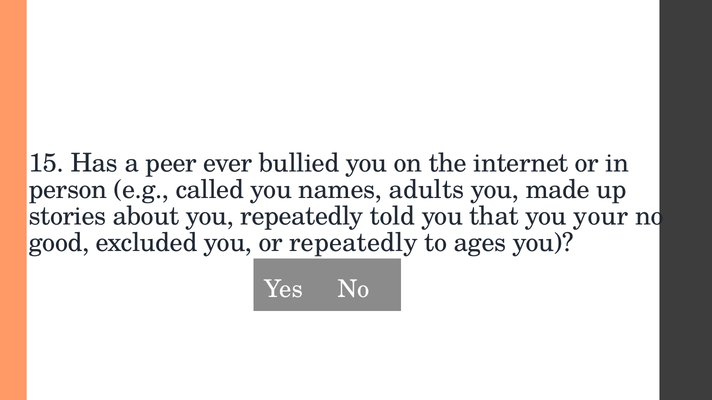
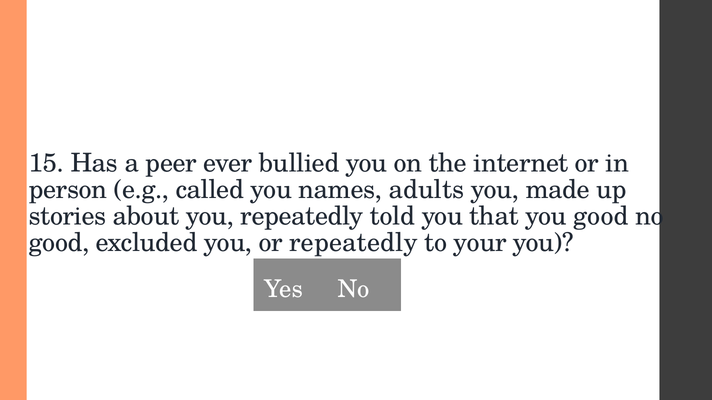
you your: your -> good (601, 216)
ages: ages -> your (480, 243)
